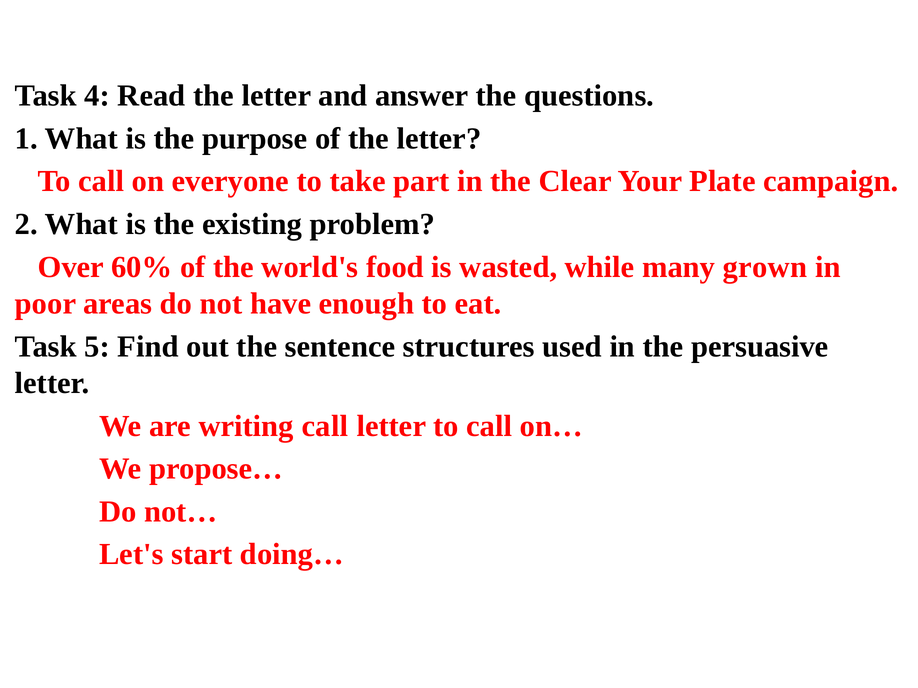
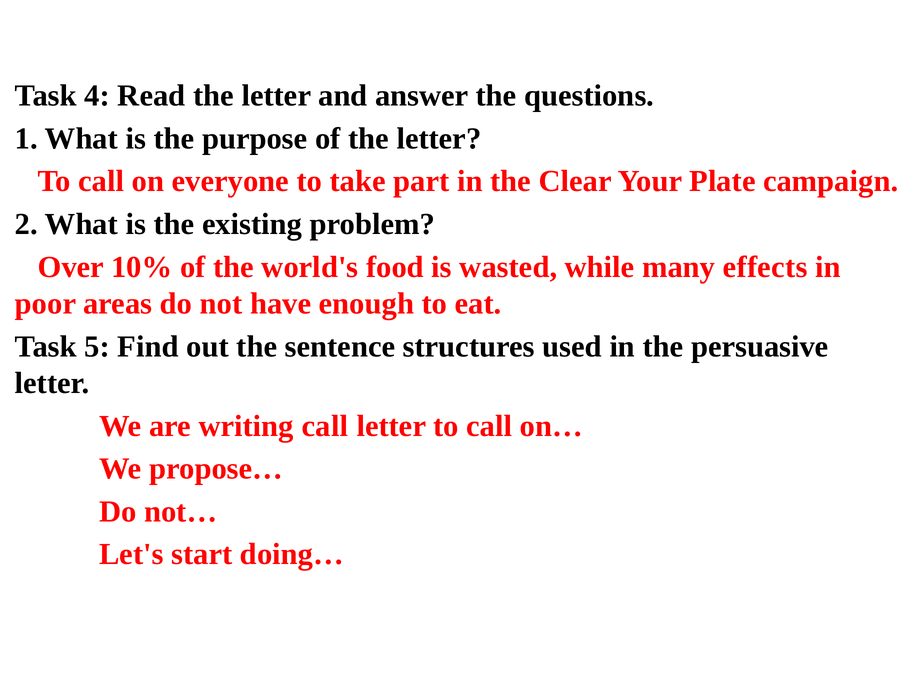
60%: 60% -> 10% (142, 267)
grown: grown -> effects (765, 267)
